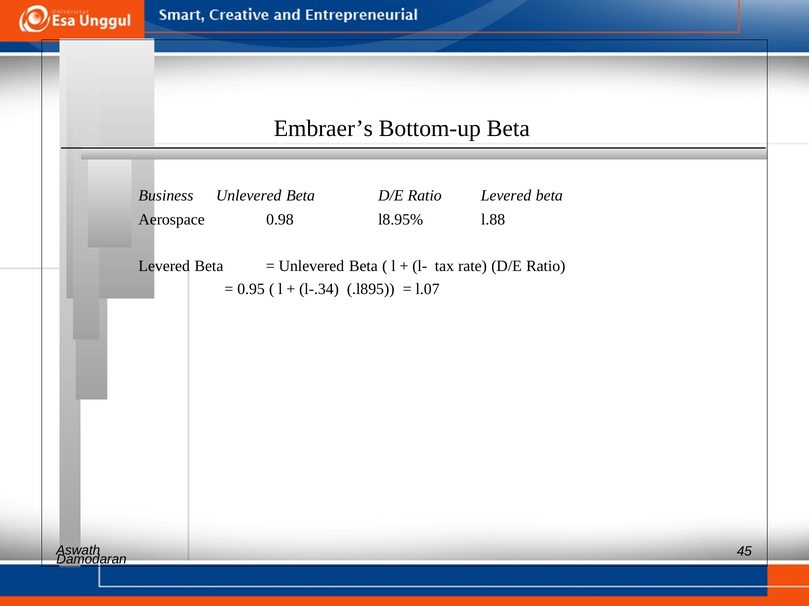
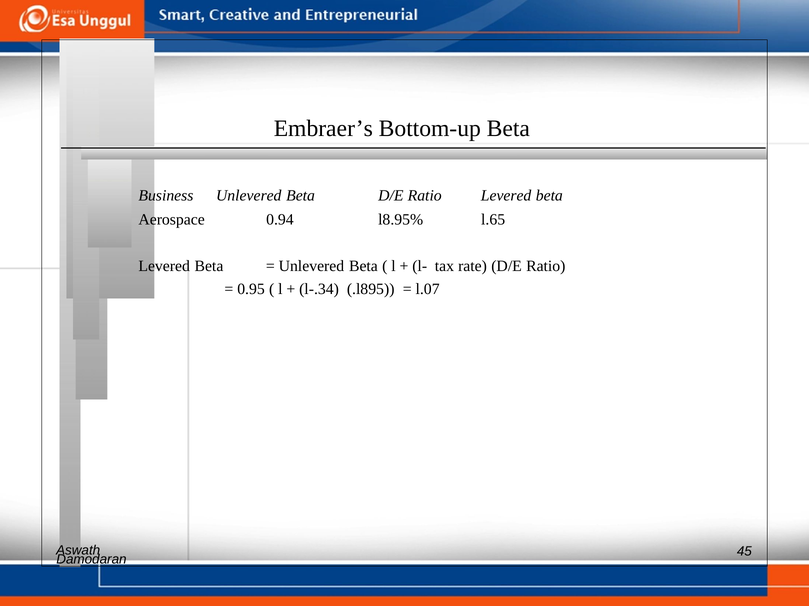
0.98: 0.98 -> 0.94 (280, 220)
l.88: l.88 -> l.65 (493, 220)
